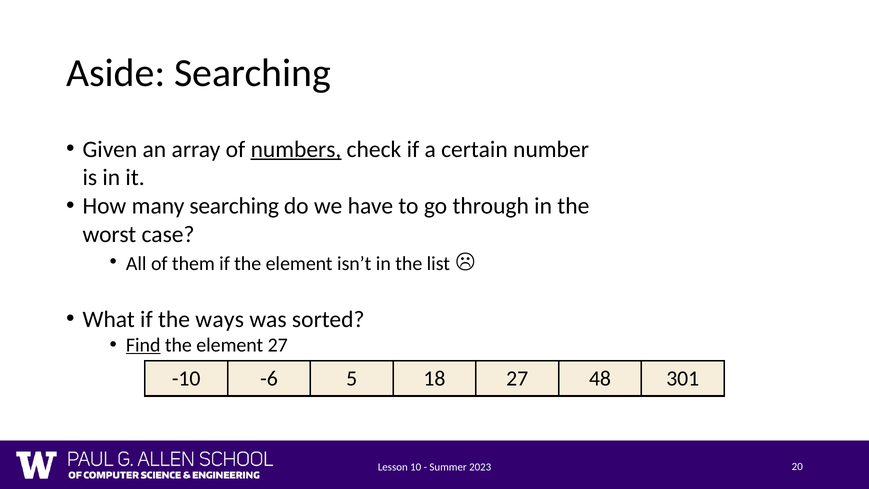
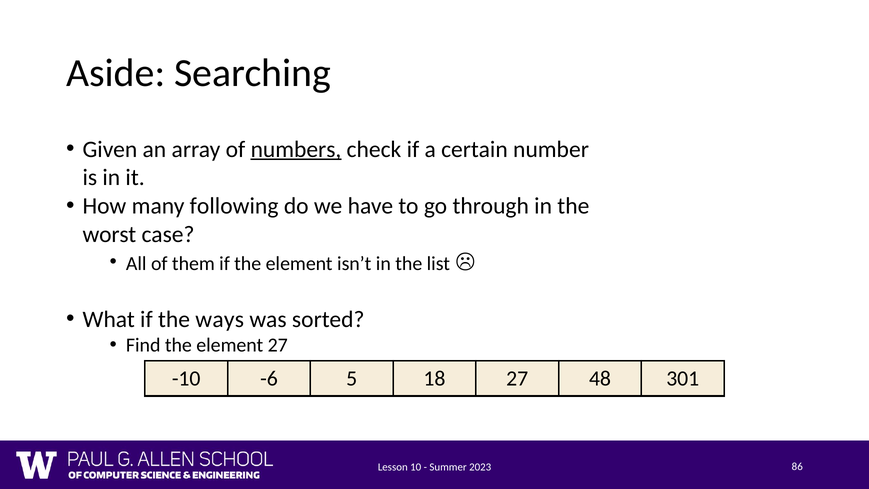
many searching: searching -> following (234, 206)
Find underline: present -> none (143, 345)
20: 20 -> 86 (797, 467)
